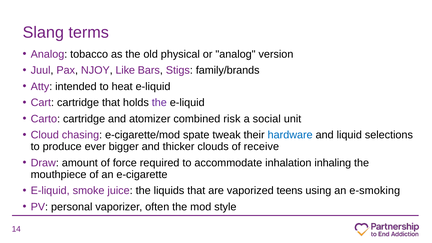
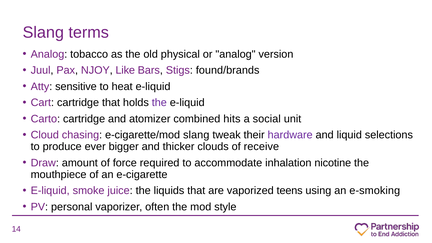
family/brands: family/brands -> found/brands (228, 70)
intended: intended -> sensitive (76, 87)
risk: risk -> hits (232, 119)
e-cigarette/mod spate: spate -> slang (196, 135)
hardware colour: blue -> purple (290, 135)
inhaling: inhaling -> nicotine (333, 163)
